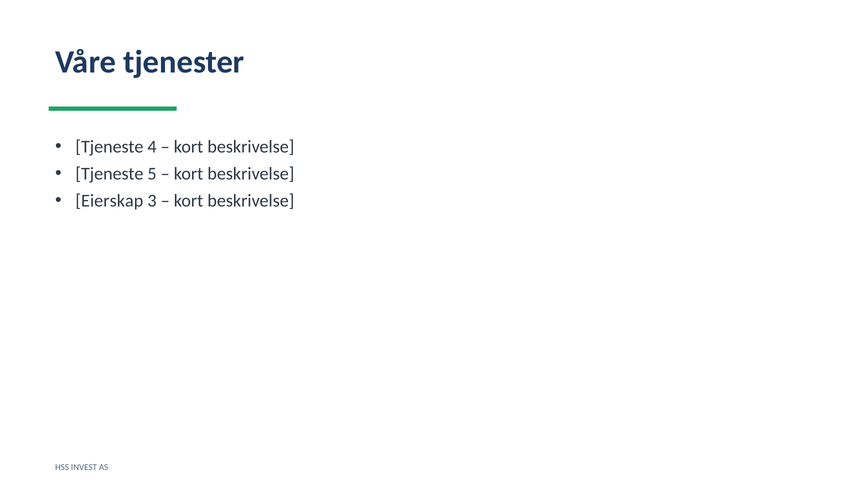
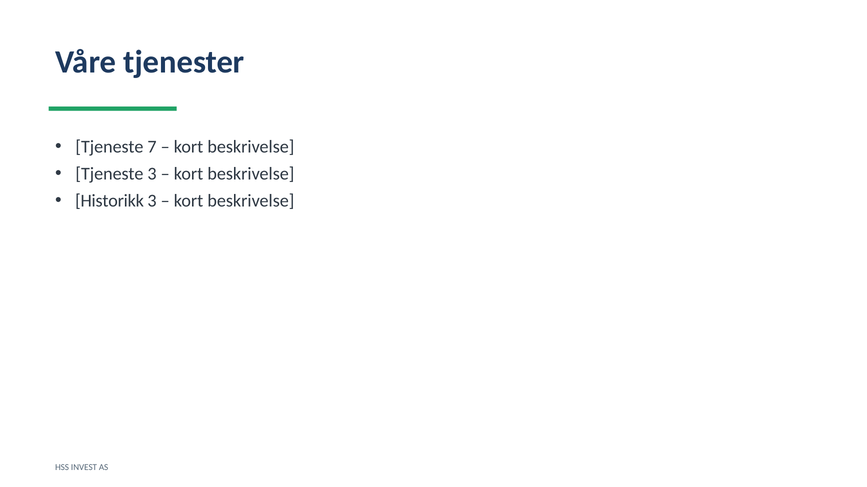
4: 4 -> 7 (152, 147)
Tjeneste 5: 5 -> 3 (152, 174)
Eierskap: Eierskap -> Historikk (110, 201)
